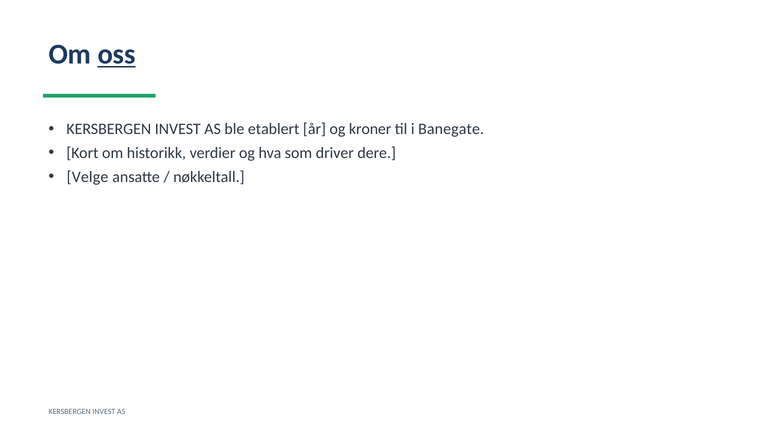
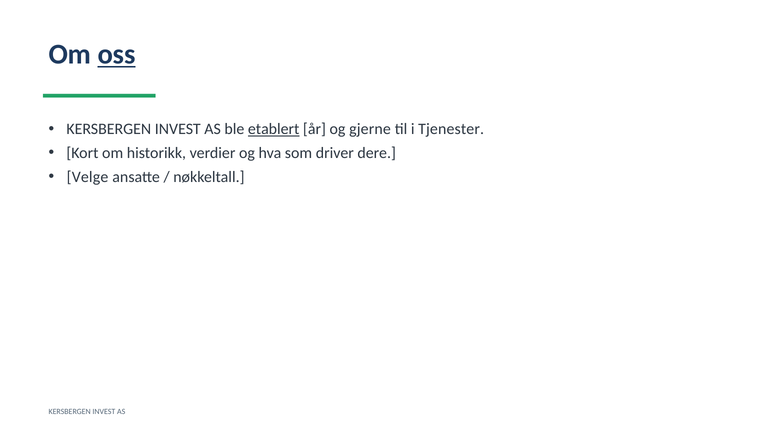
etablert underline: none -> present (274, 129)
kroner: kroner -> gjerne (370, 129)
Banegate: Banegate -> Tjenester (451, 129)
